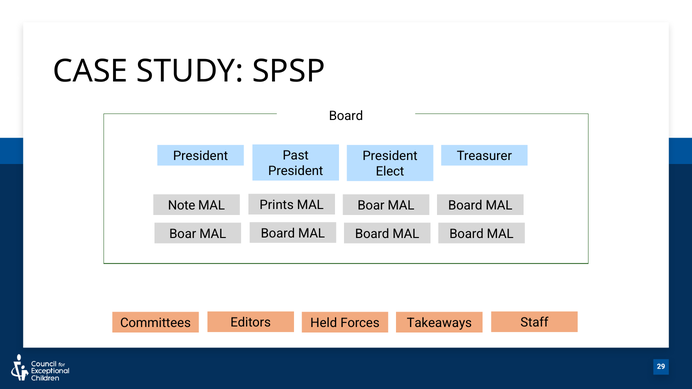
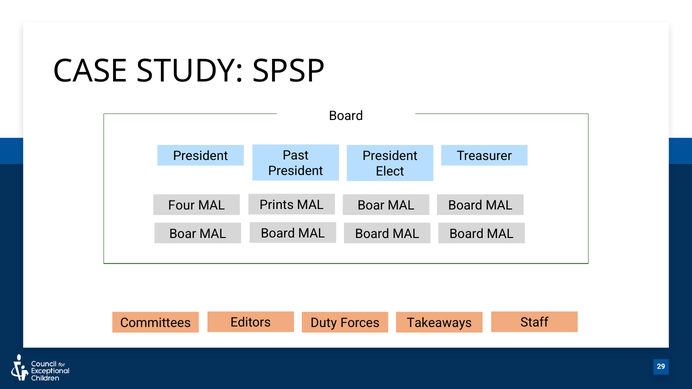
Note: Note -> Four (181, 206)
Held: Held -> Duty (324, 323)
